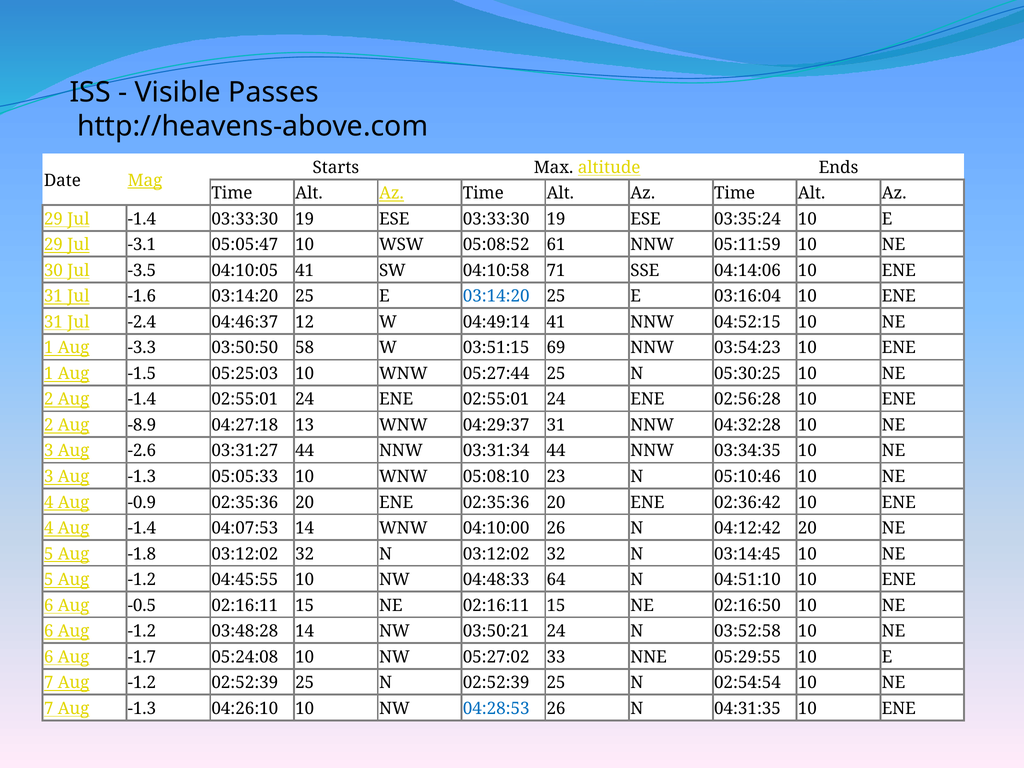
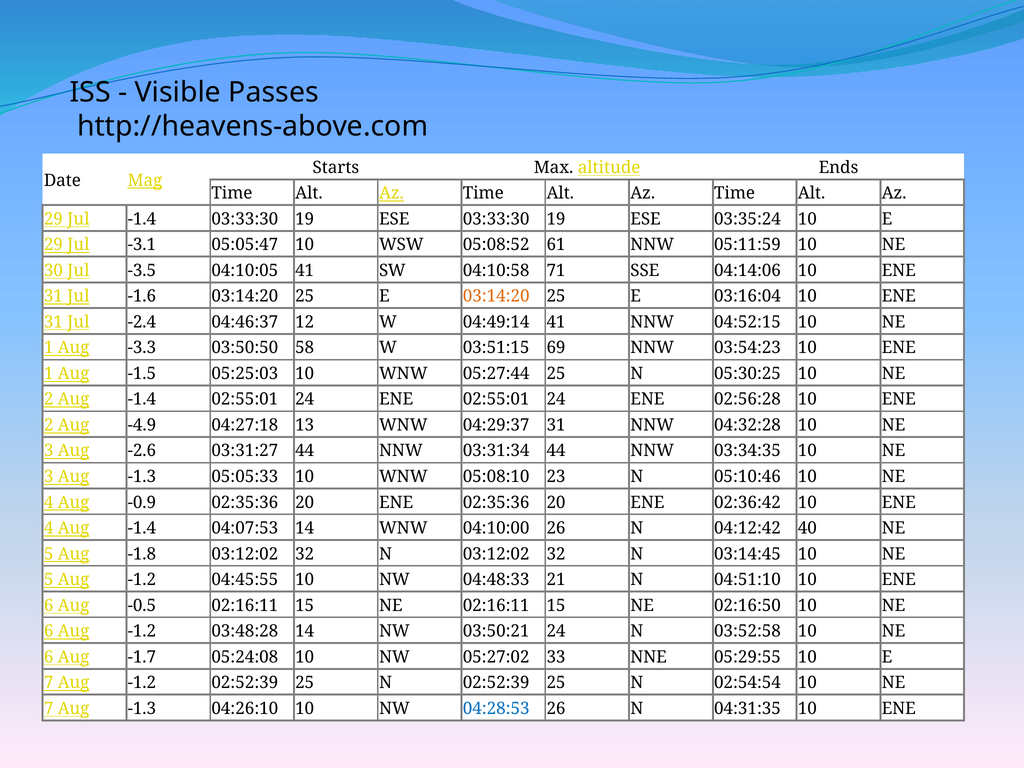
03:14:20 colour: blue -> orange (496, 296)
-8.9: -8.9 -> -4.9 (142, 425)
04:12:42 20: 20 -> 40 (807, 528)
64: 64 -> 21 (556, 580)
